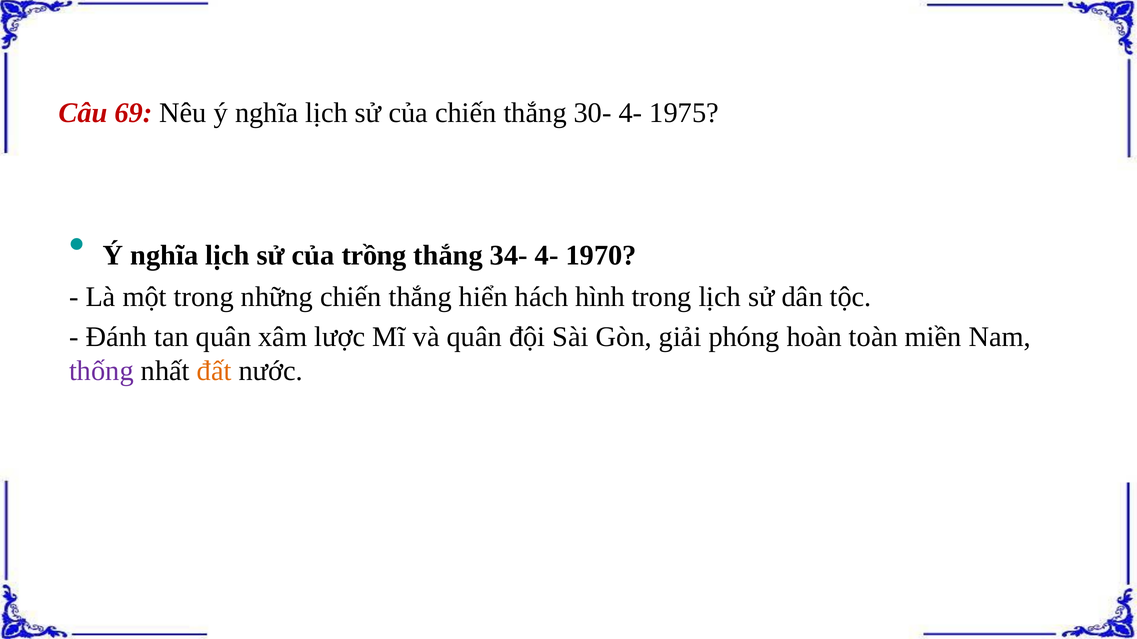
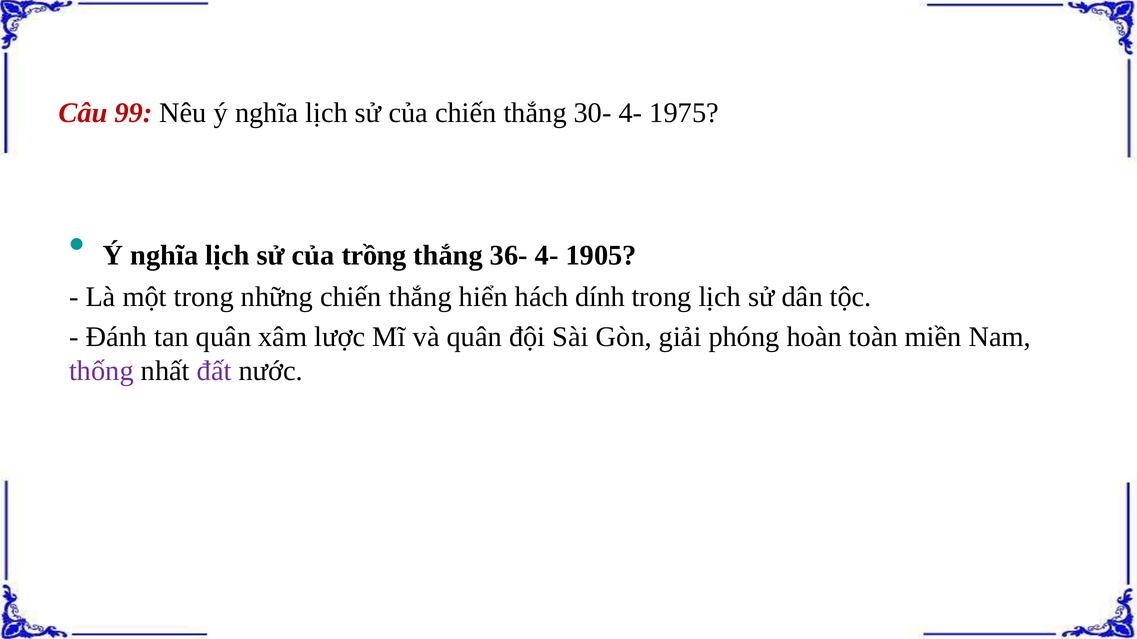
69: 69 -> 99 (133, 113)
34-: 34- -> 36- (509, 255)
1970: 1970 -> 1905 (601, 255)
hình: hình -> dính (600, 297)
đất colour: orange -> purple (214, 371)
